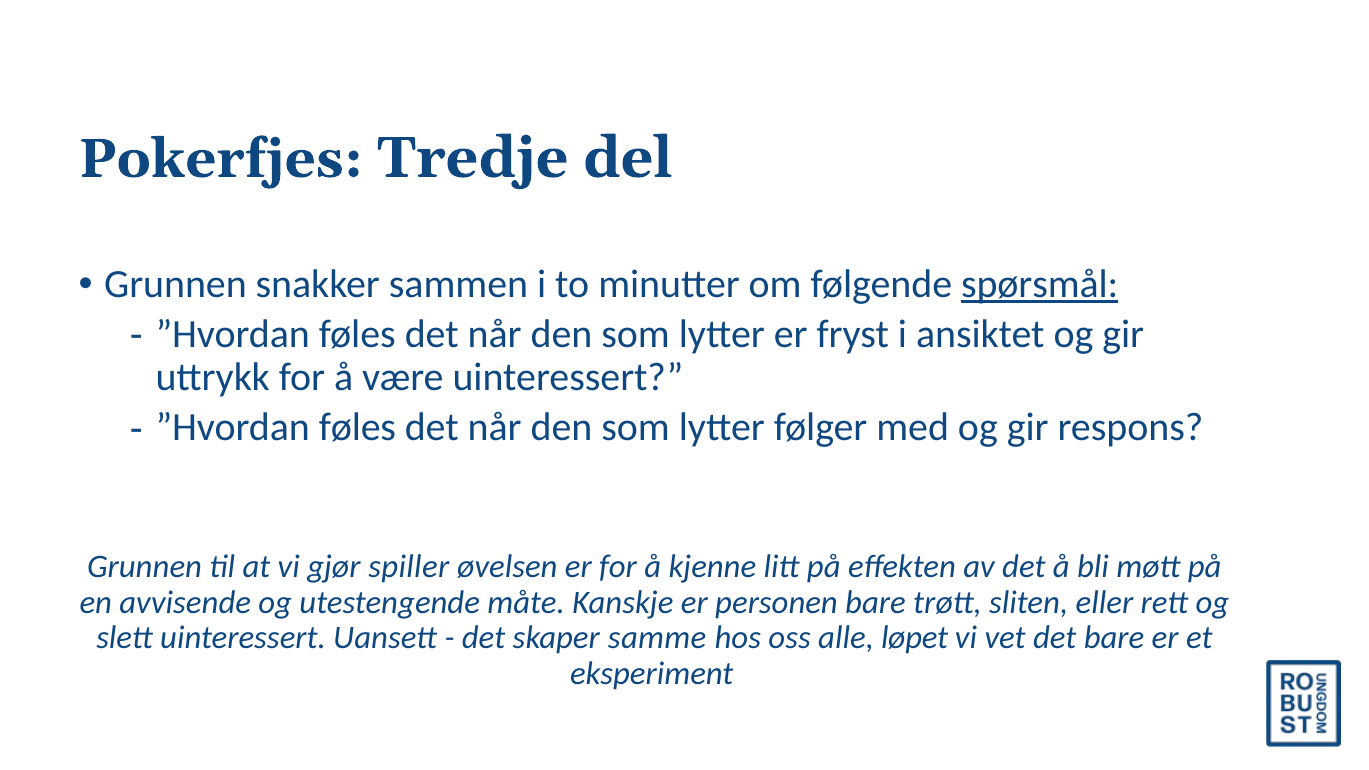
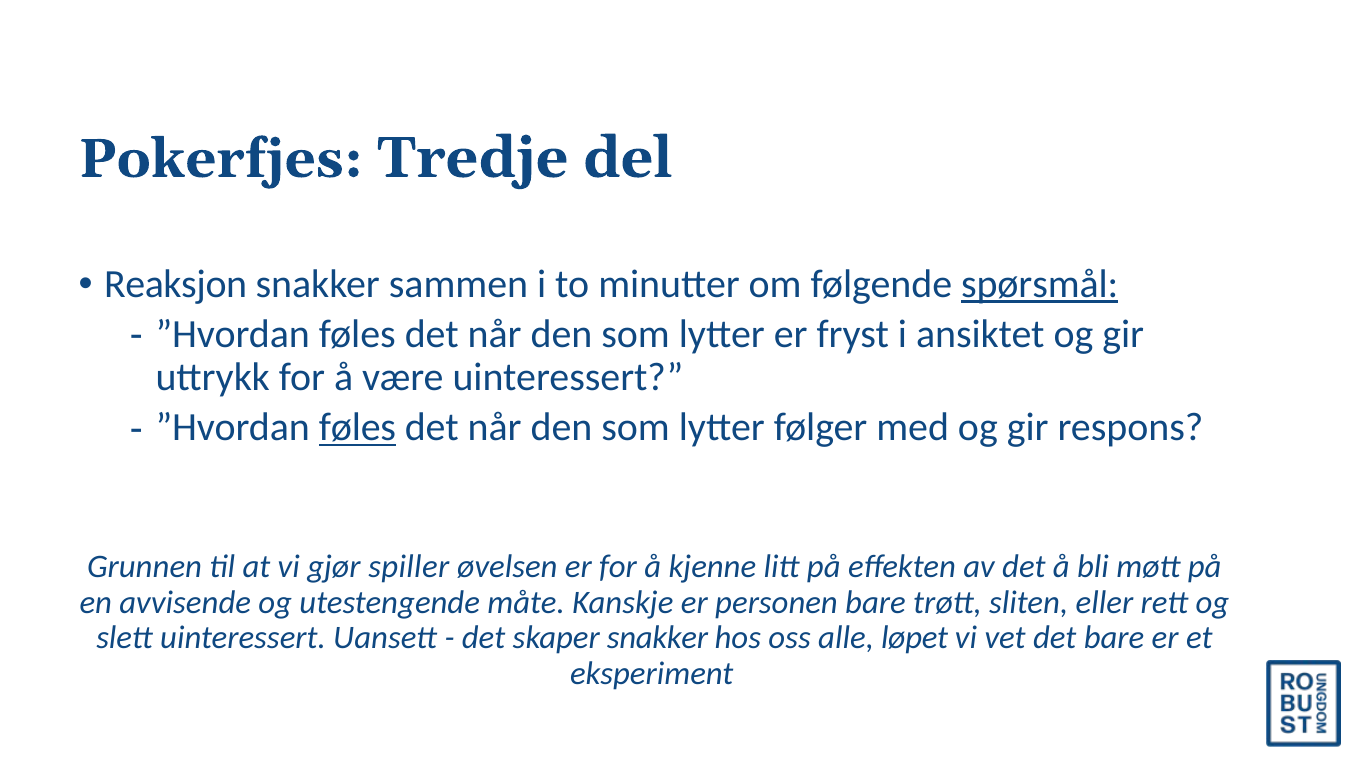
Grunnen: Grunnen -> Reaksjon (176, 284)
føles underline: none -> present (357, 428)
skaper samme: samme -> snakker (657, 638)
